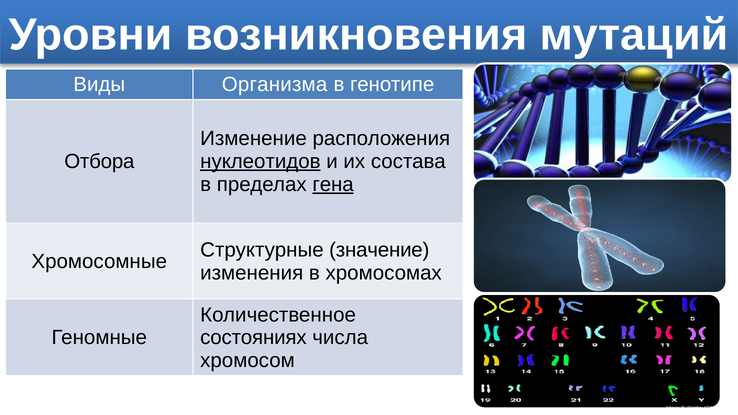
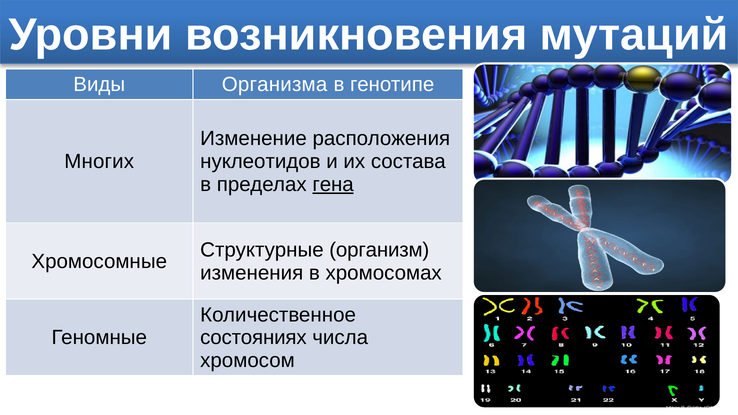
Отбора: Отбора -> Многих (99, 162)
нуклеотидов underline: present -> none (260, 162)
значение: значение -> организм (379, 250)
